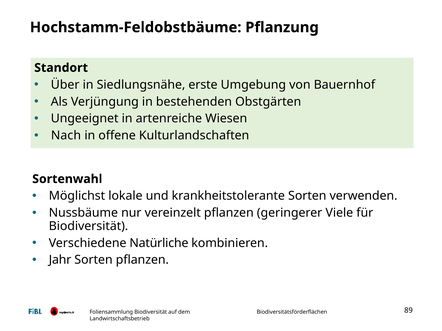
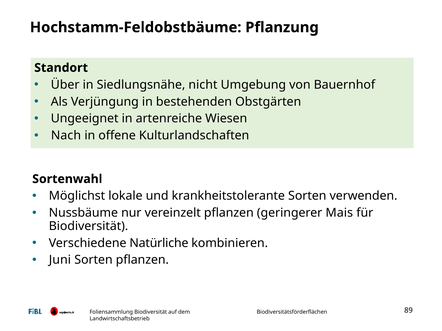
erste: erste -> nicht (203, 85)
Viele: Viele -> Mais (339, 213)
Jahr: Jahr -> Juni (60, 260)
